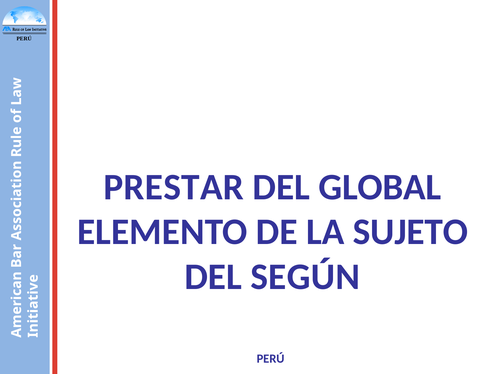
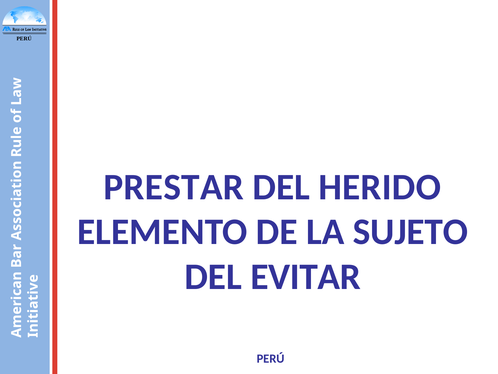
GLOBAL: GLOBAL -> HERIDO (380, 187)
SEGÚN: SEGÚN -> EVITAR (306, 276)
